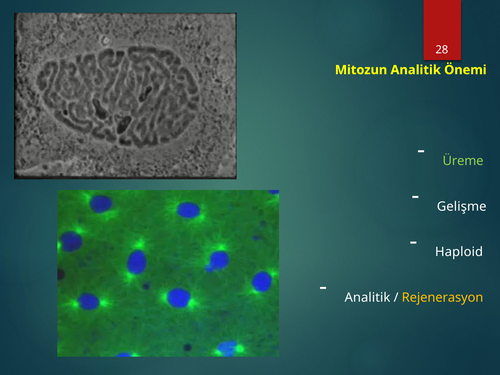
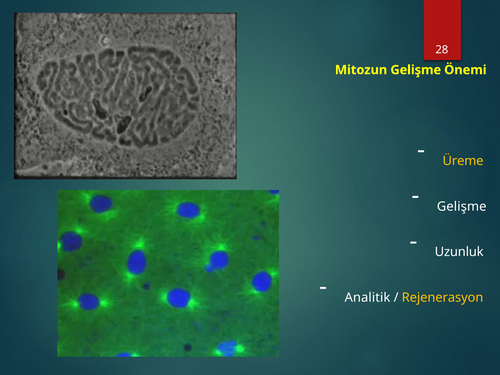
Mitozun Analitik: Analitik -> Gelişme (416, 70)
Üreme colour: light green -> yellow (463, 161)
Haploid: Haploid -> Uzunluk (459, 252)
